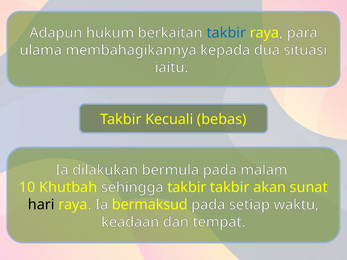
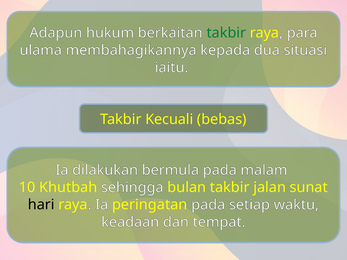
takbir colour: blue -> green (226, 33)
sehingga takbir: takbir -> bulan (187, 188)
akan: akan -> jalan (270, 188)
bermaksud: bermaksud -> peringatan (150, 205)
